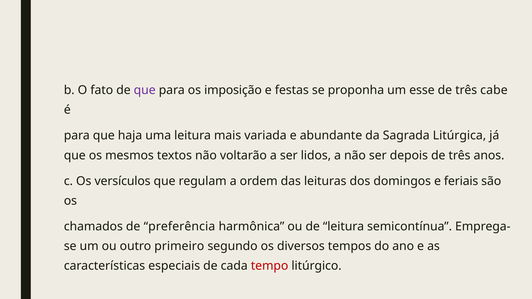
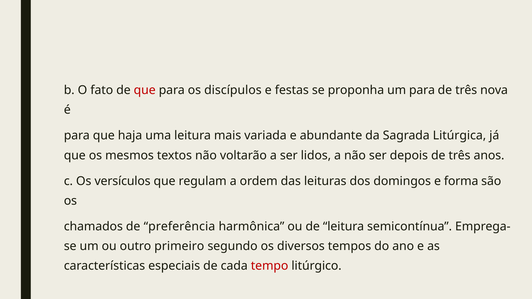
que colour: purple -> red (145, 90)
imposição: imposição -> discípulos (233, 90)
um esse: esse -> para (422, 90)
cabe: cabe -> nova (494, 90)
feriais: feriais -> forma (461, 181)
